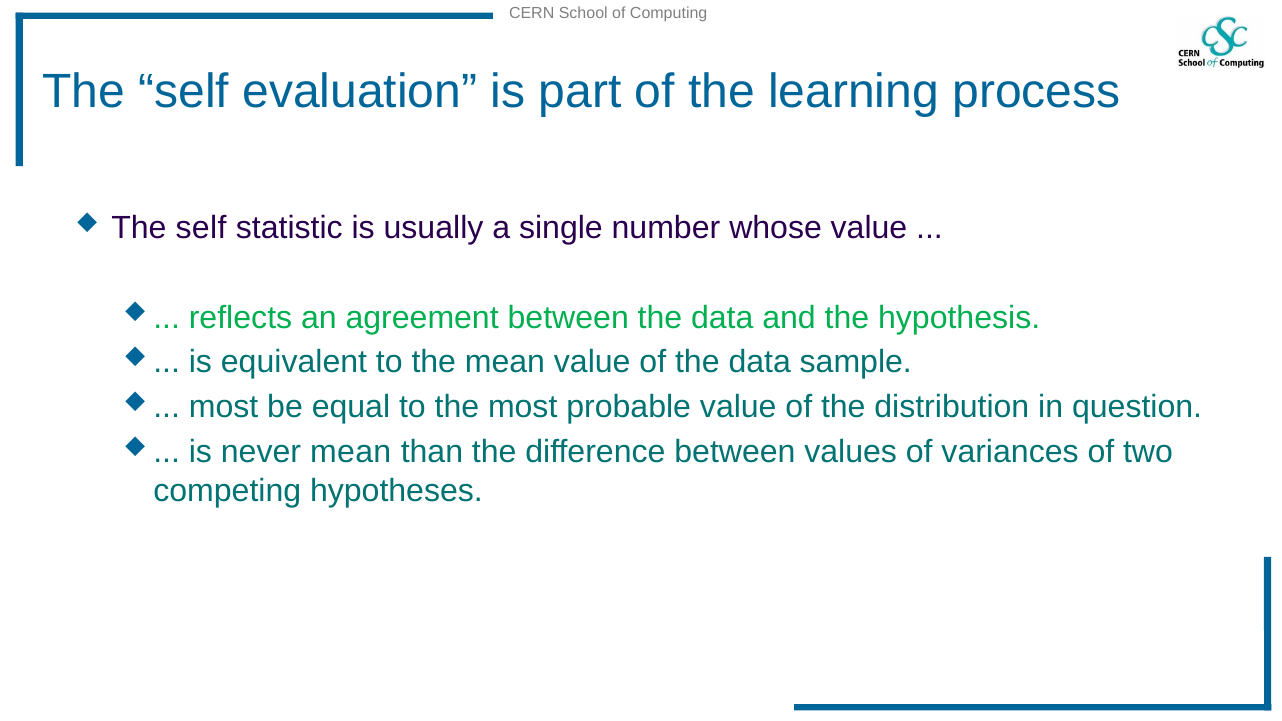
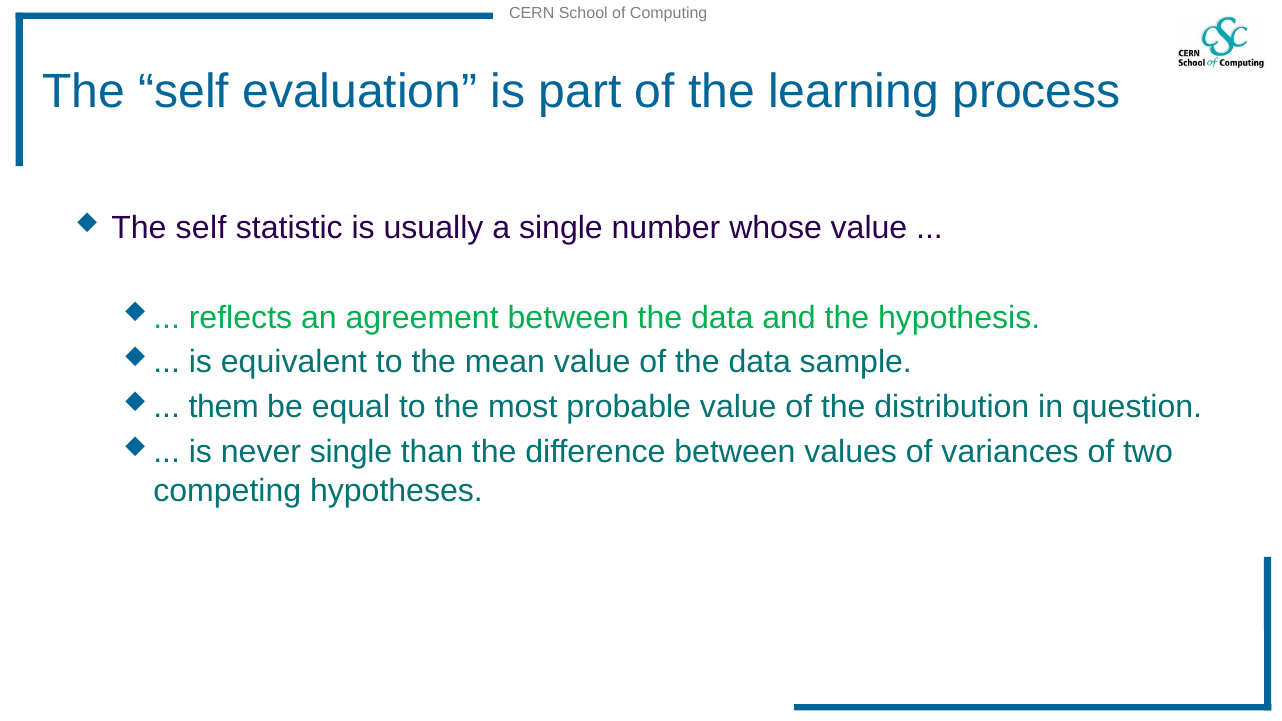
most: most -> them (224, 407)
never mean: mean -> single (351, 452)
